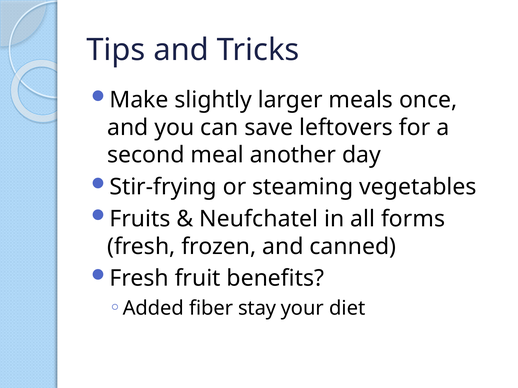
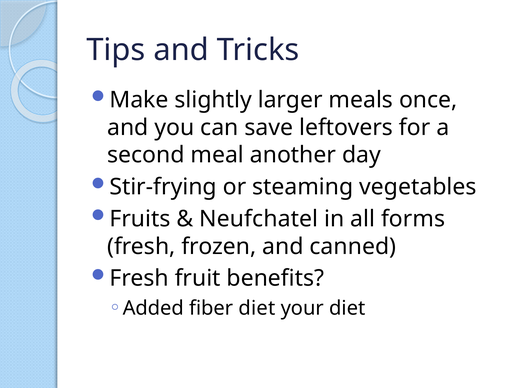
fiber stay: stay -> diet (257, 308)
